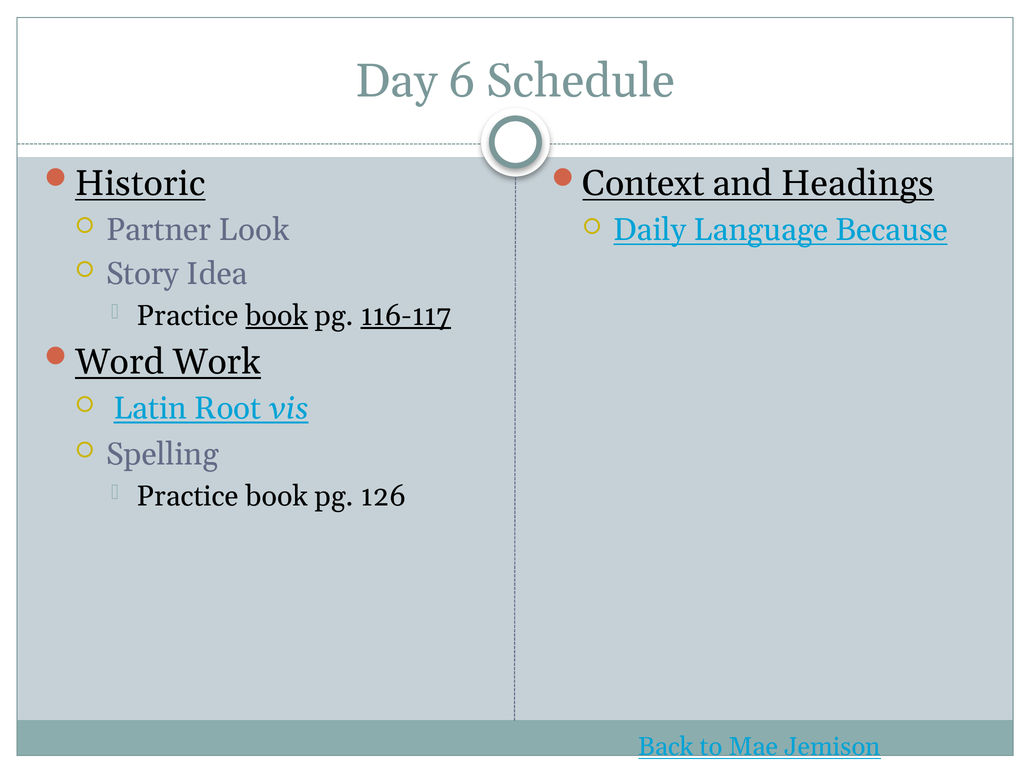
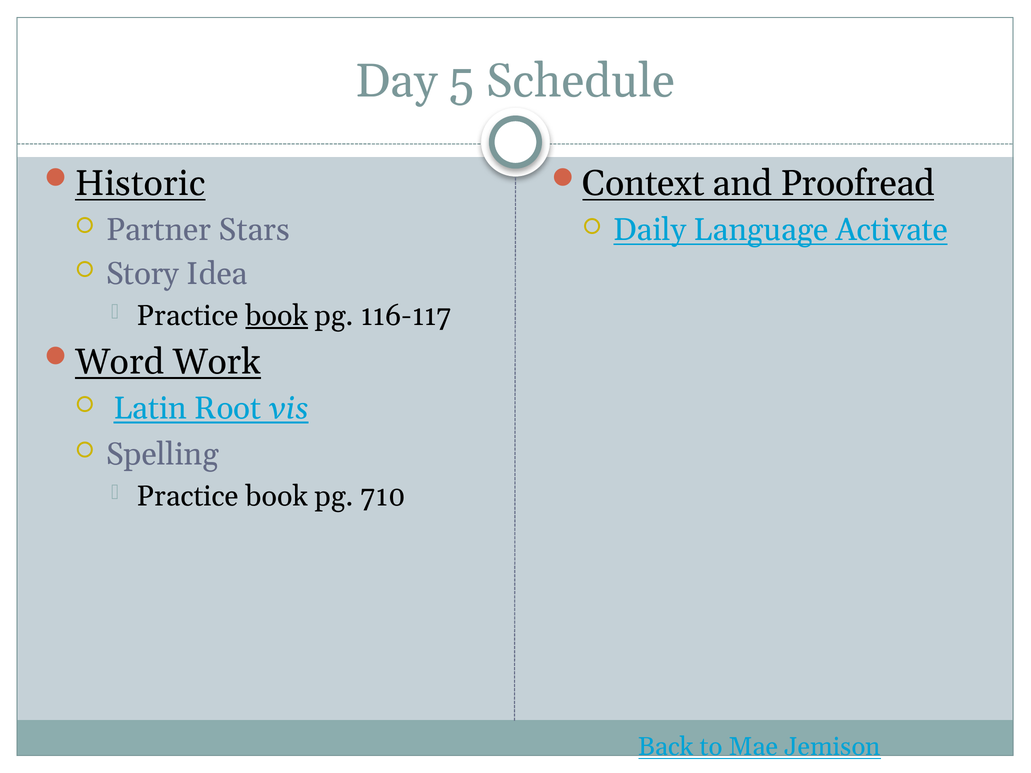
6: 6 -> 5 (461, 81)
Headings: Headings -> Proofread (858, 184)
Look: Look -> Stars (254, 230)
Because: Because -> Activate (892, 230)
116-117 underline: present -> none (406, 316)
126: 126 -> 710 (383, 496)
